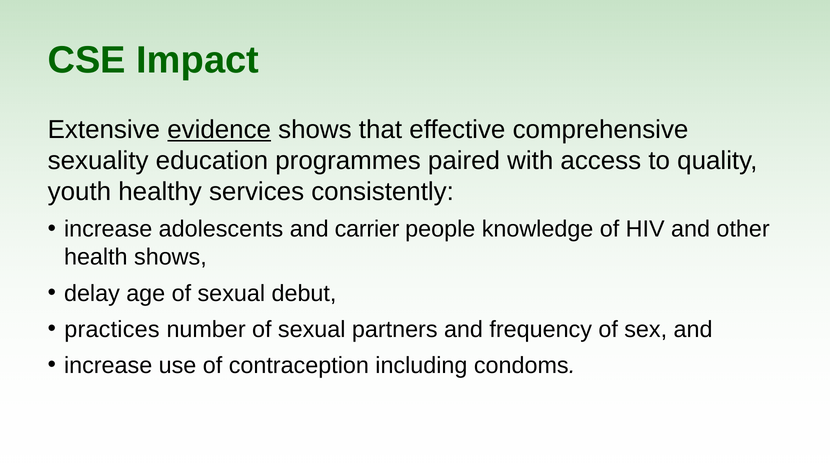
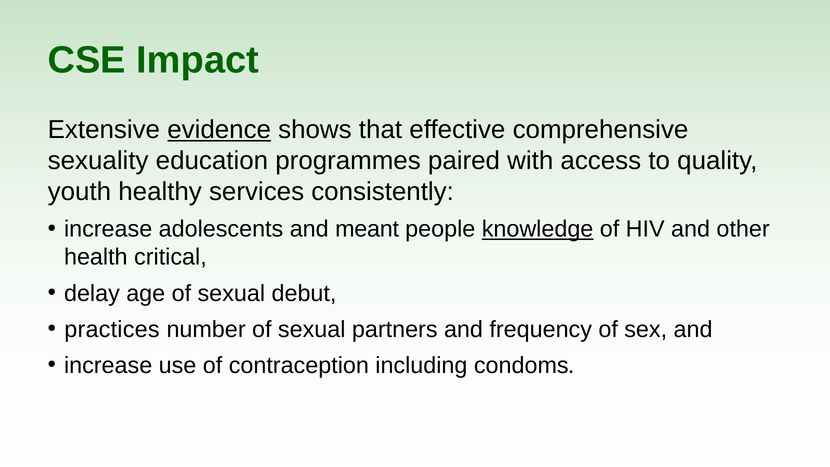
carrier: carrier -> meant (367, 229)
knowledge underline: none -> present (538, 229)
health shows: shows -> critical (170, 257)
